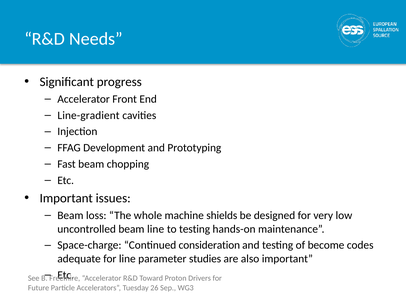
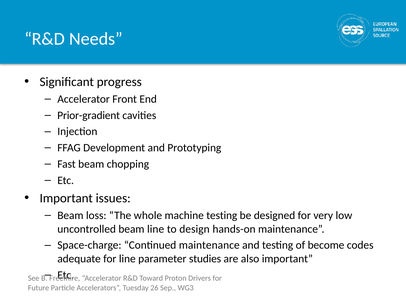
Line-gradient: Line-gradient -> Prior-gradient (89, 115)
machine shields: shields -> testing (222, 215)
to testing: testing -> design (195, 229)
Continued consideration: consideration -> maintenance (209, 245)
